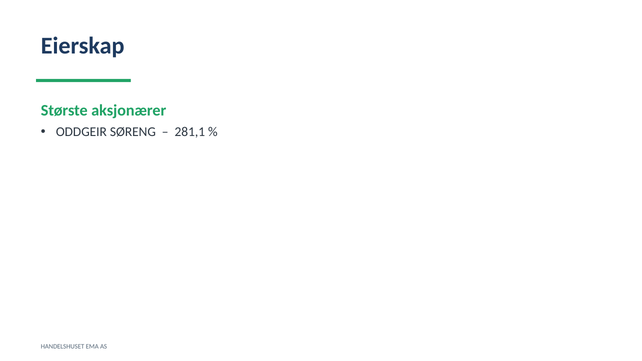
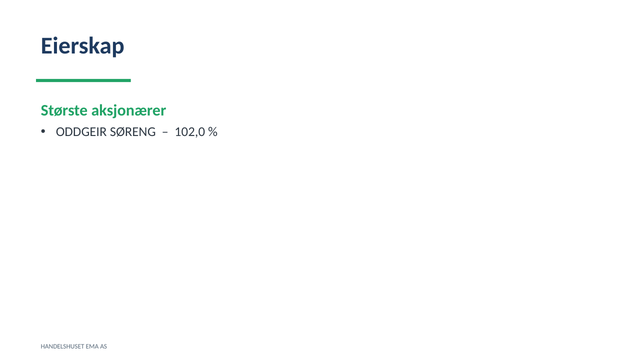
281,1: 281,1 -> 102,0 (190, 132)
